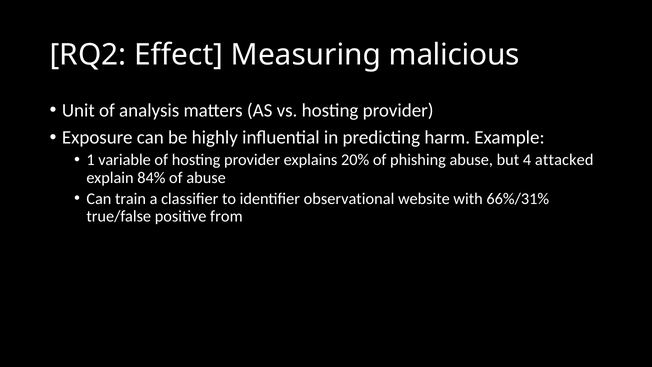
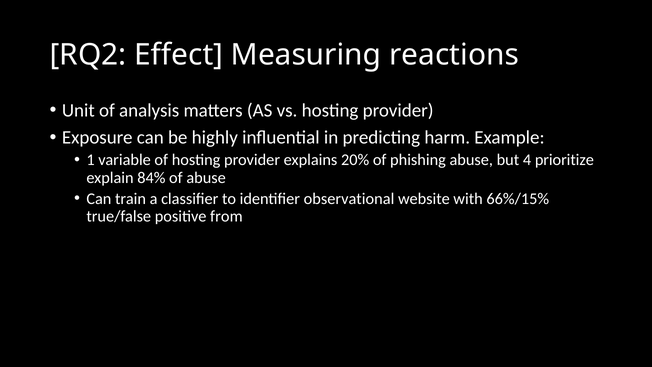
malicious: malicious -> reactions (454, 55)
attacked: attacked -> prioritize (564, 160)
66%/31%: 66%/31% -> 66%/15% (518, 199)
